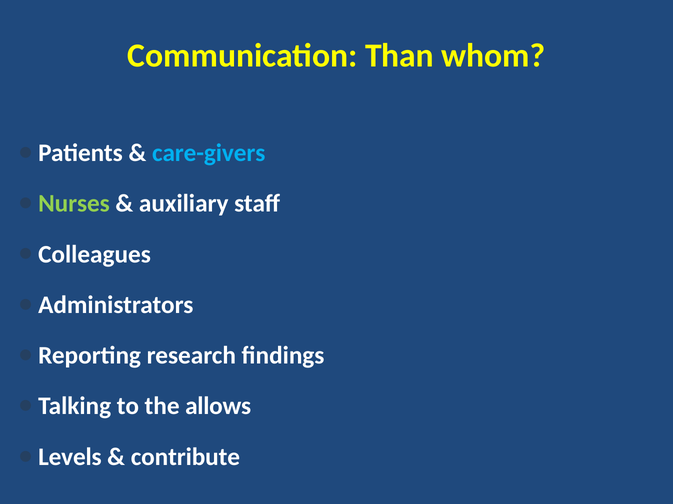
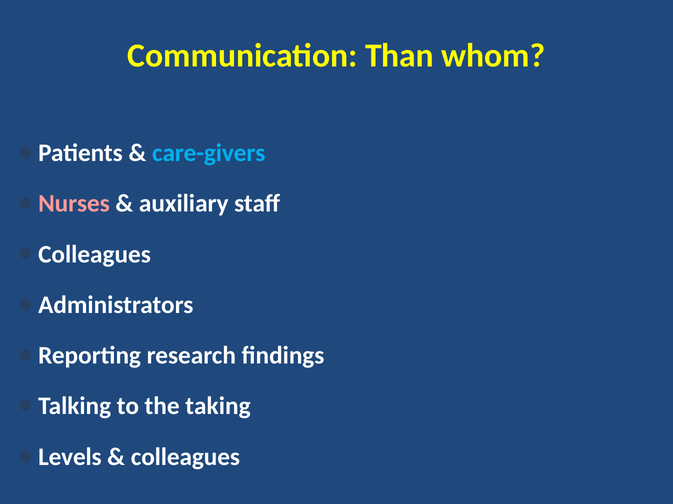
Nurses colour: light green -> pink (74, 204)
allows: allows -> taking (218, 407)
contribute: contribute -> colleagues (185, 457)
